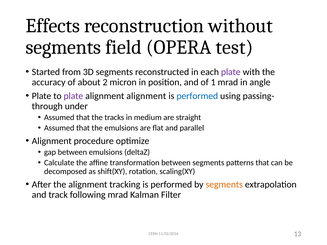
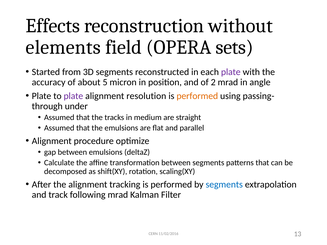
segments: segments -> elements (63, 47)
test: test -> sets (235, 47)
2: 2 -> 5 (105, 82)
1: 1 -> 2 (213, 82)
alignment alignment: alignment -> resolution (146, 96)
performed colour: blue -> orange (197, 96)
segments colour: orange -> blue (224, 185)
